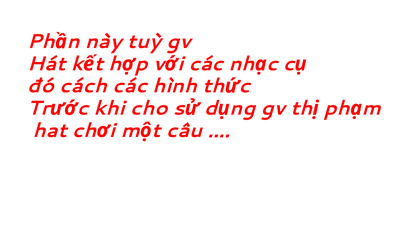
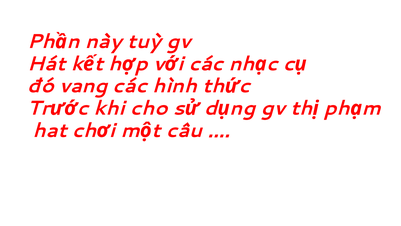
cách: cách -> vang (83, 86)
